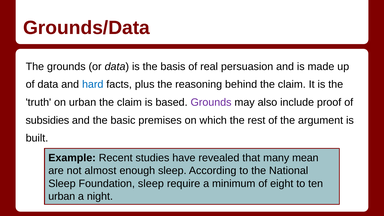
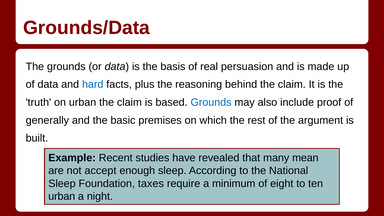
Grounds colour: purple -> blue (211, 102)
subsidies: subsidies -> generally (47, 120)
almost: almost -> accept (100, 171)
Foundation sleep: sleep -> taxes (151, 184)
